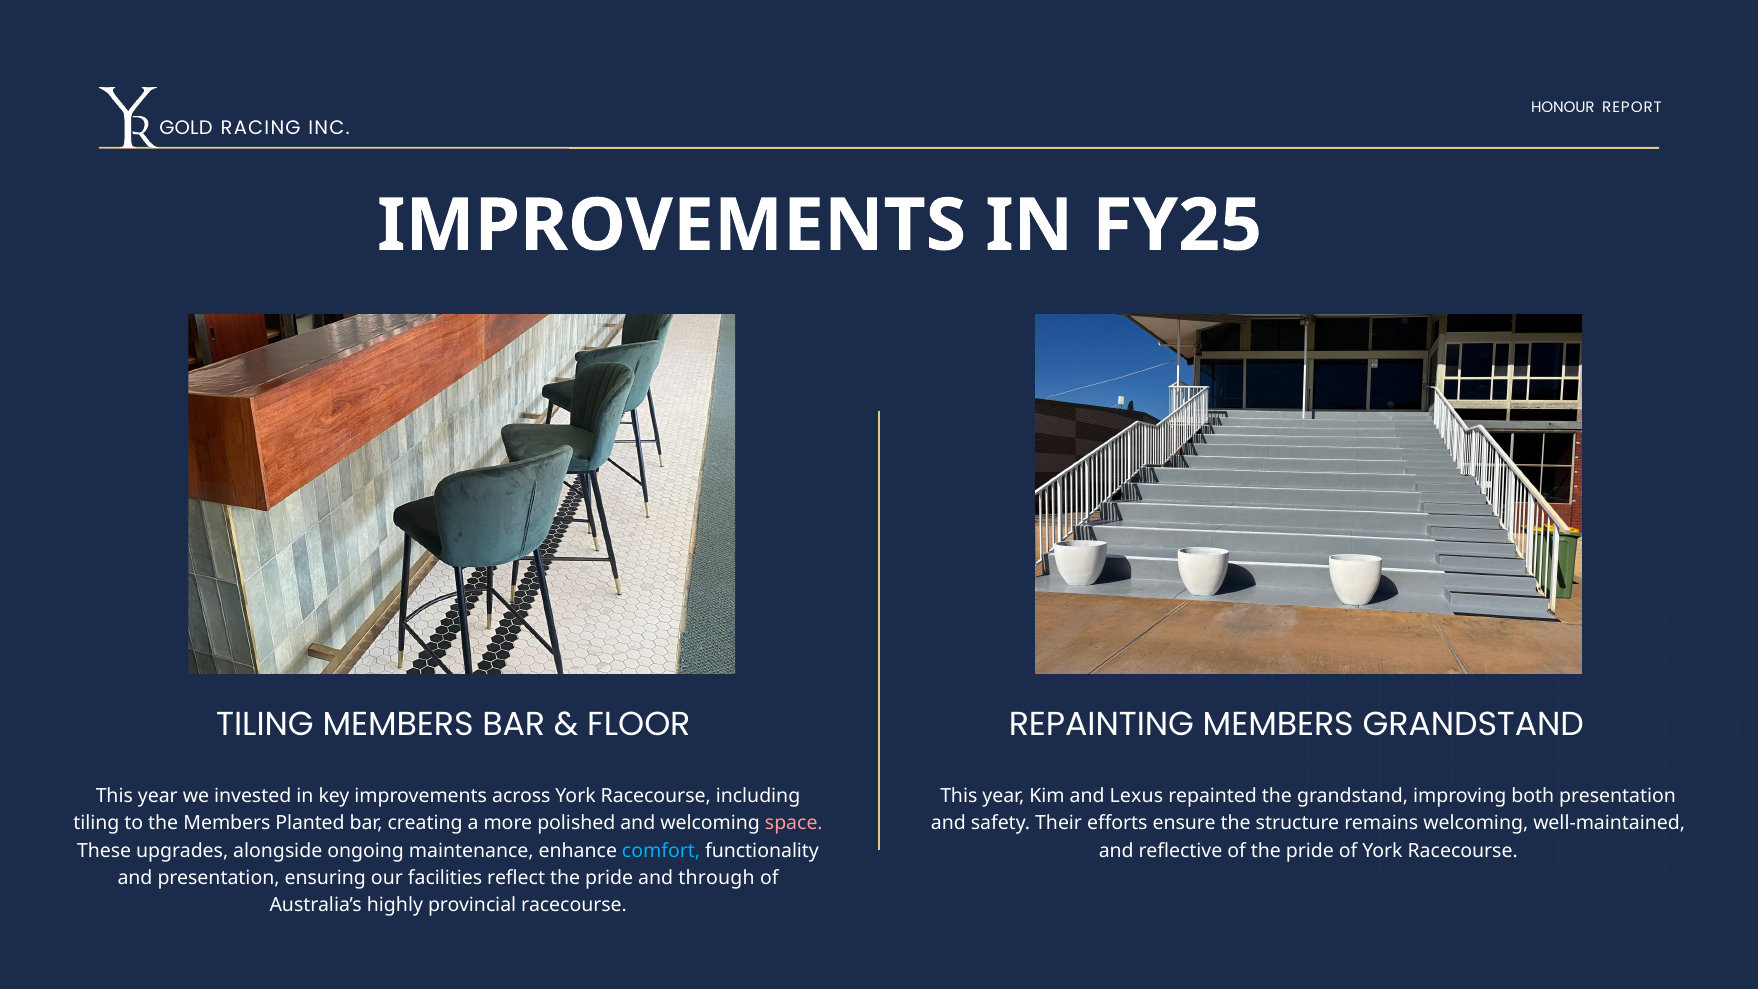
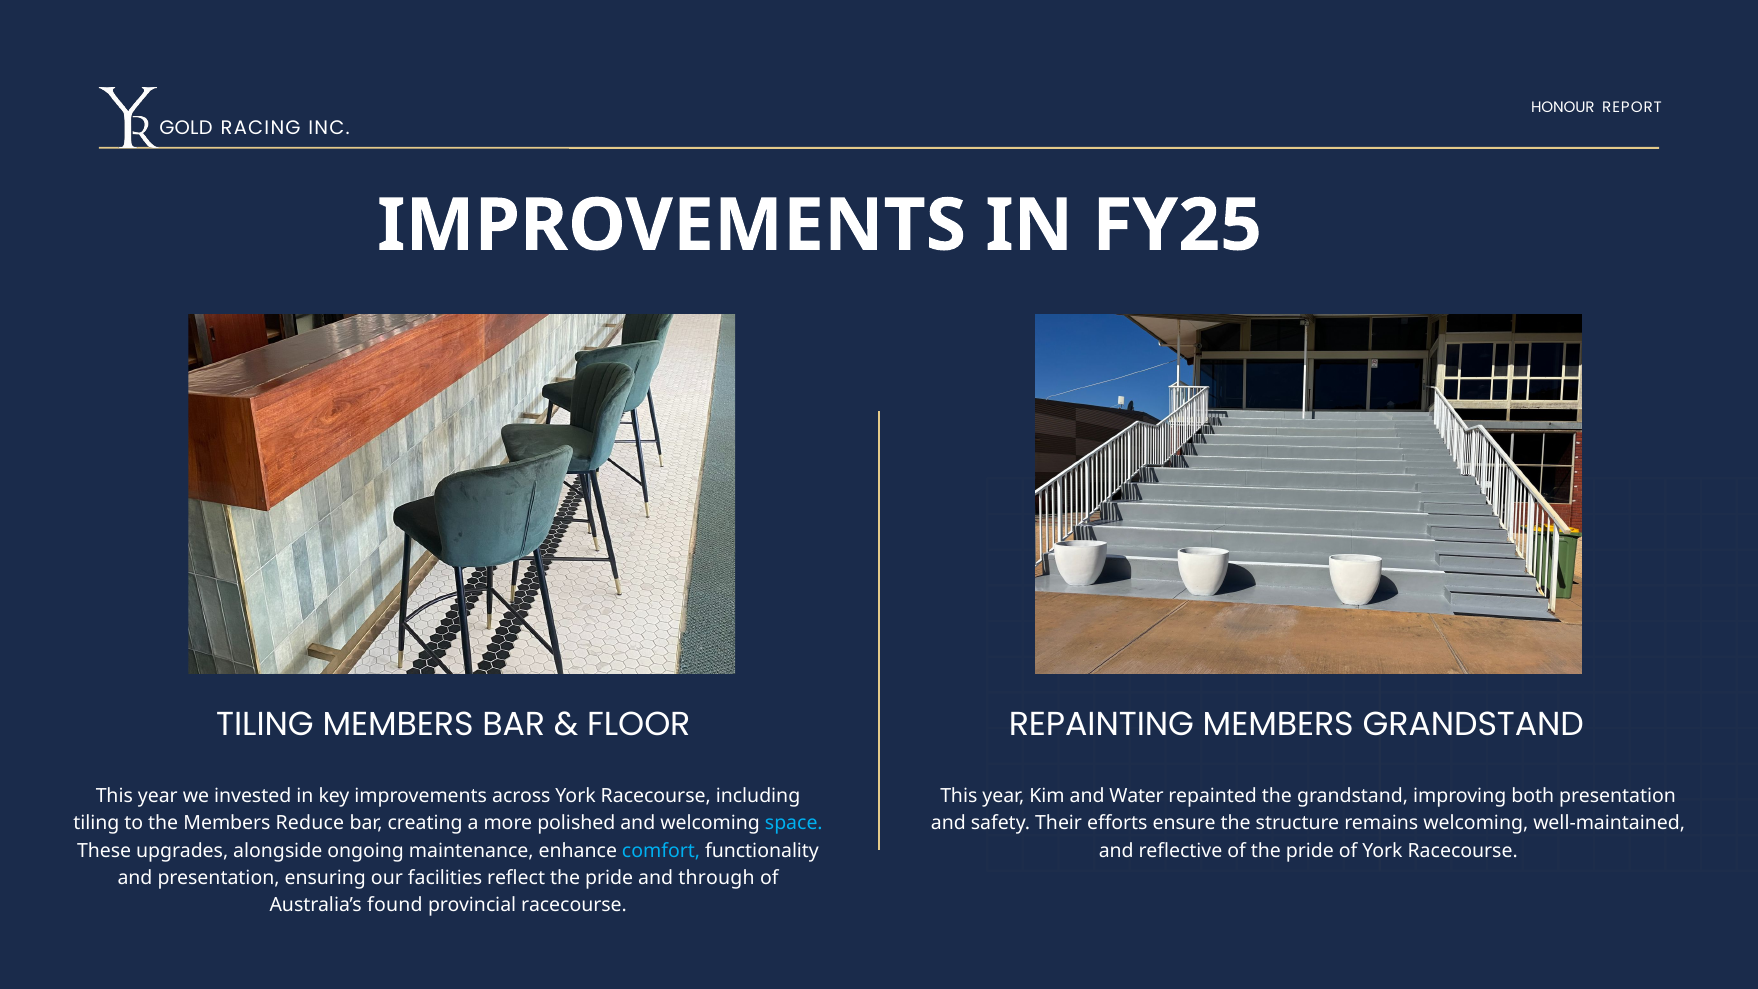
Lexus: Lexus -> Water (1137, 796)
Planted: Planted -> Reduce (310, 823)
space colour: pink -> light blue (794, 823)
highly: highly -> found (395, 905)
